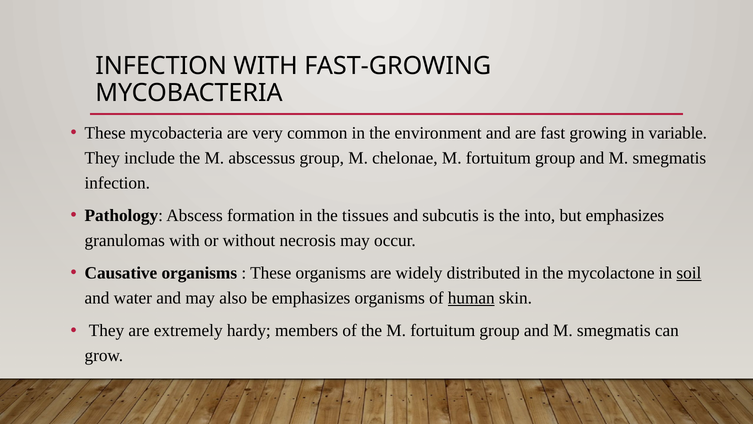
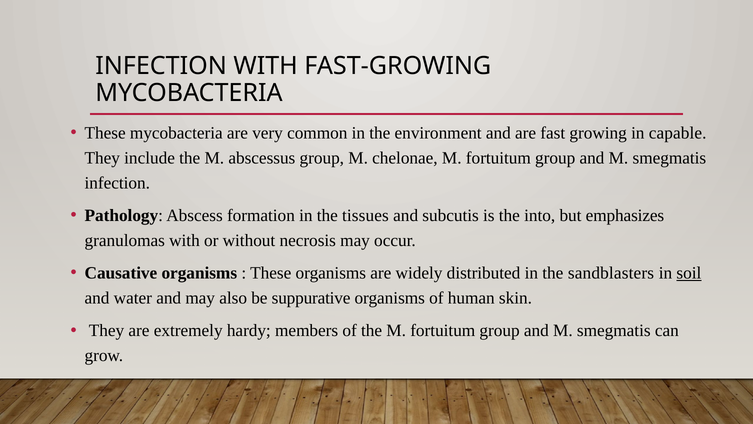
variable: variable -> capable (678, 133)
mycolactone: mycolactone -> sandblasters (611, 273)
be emphasizes: emphasizes -> suppurative (311, 298)
human underline: present -> none (471, 298)
